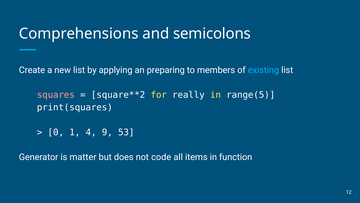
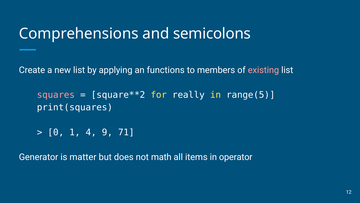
preparing: preparing -> functions (166, 70)
existing colour: light blue -> pink (263, 70)
53: 53 -> 71 (126, 132)
code: code -> math (161, 157)
function: function -> operator (236, 157)
